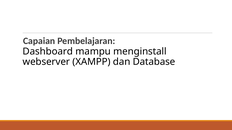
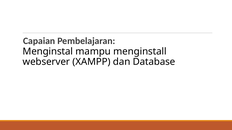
Dashboard: Dashboard -> Menginstal (48, 52)
